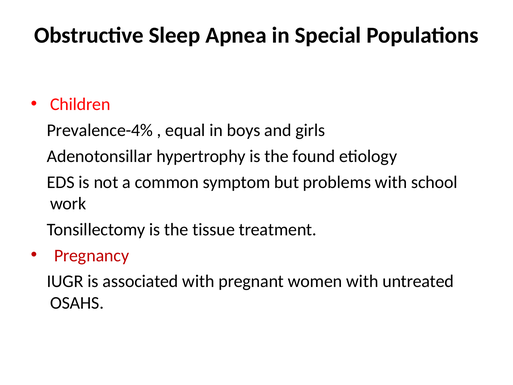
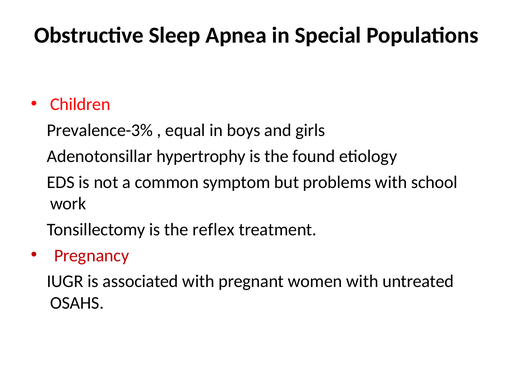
Prevalence-4%: Prevalence-4% -> Prevalence-3% (100, 130)
tissue: tissue -> reflex (214, 229)
